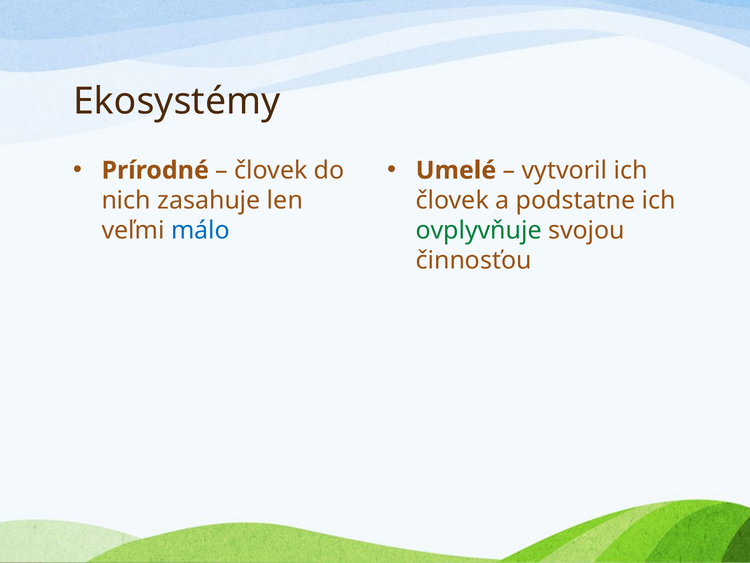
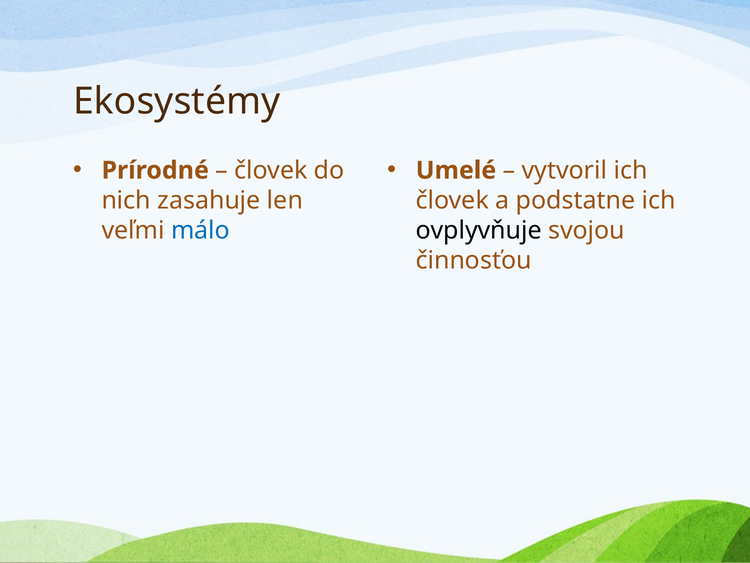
ovplyvňuje colour: green -> black (479, 230)
